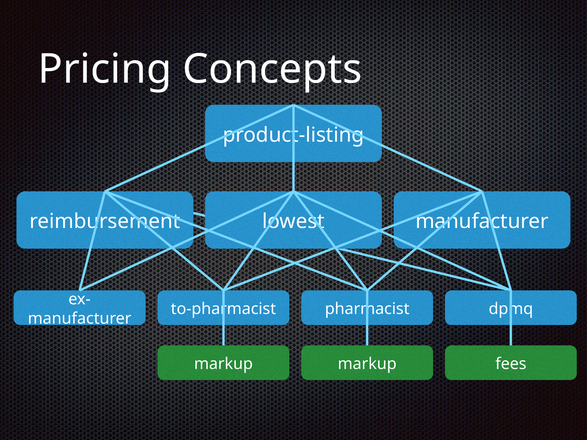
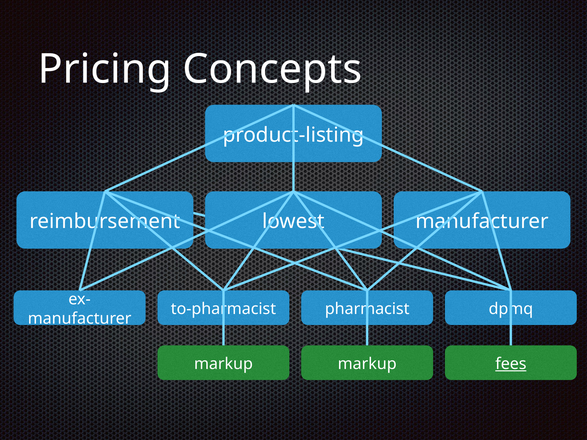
fees underline: none -> present (511, 364)
